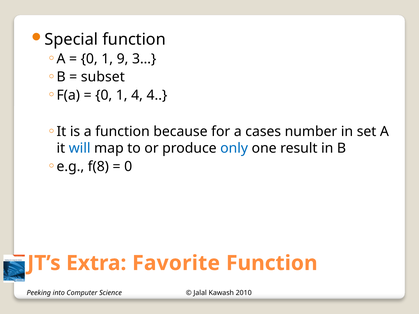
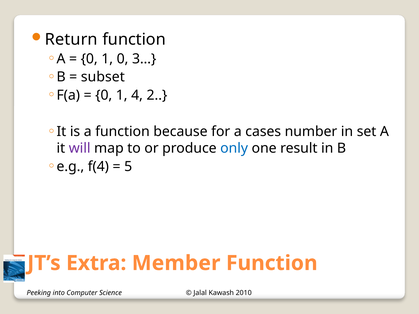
Special: Special -> Return (71, 39)
1 9: 9 -> 0 (123, 59)
4 4: 4 -> 2 (157, 95)
will colour: blue -> purple (80, 148)
f(8: f(8 -> f(4 (98, 167)
0: 0 -> 5 (128, 167)
Favorite: Favorite -> Member (176, 263)
